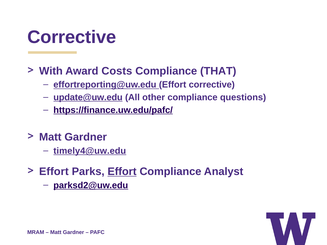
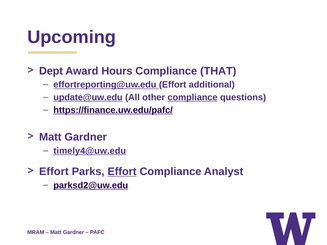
Corrective: Corrective -> Upcoming (72, 37)
With: With -> Dept (51, 71)
Costs: Costs -> Hours (117, 71)
Effort corrective: corrective -> additional (212, 85)
compliance underline: none -> present (193, 97)
